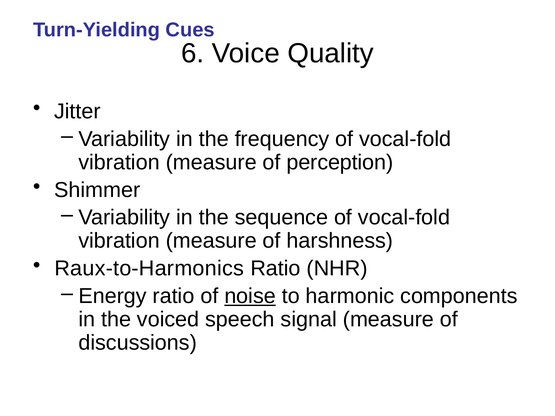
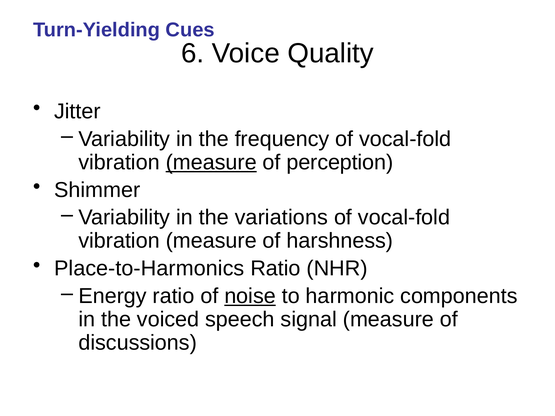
measure underline: none -> present (211, 162)
sequence: sequence -> variations (281, 218)
Raux-to-Harmonics: Raux-to-Harmonics -> Place-to-Harmonics (149, 269)
